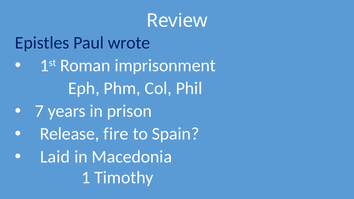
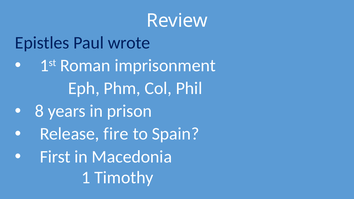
7: 7 -> 8 (39, 111)
Laid: Laid -> First (55, 157)
